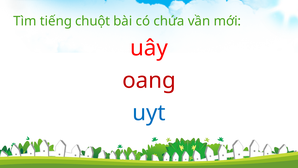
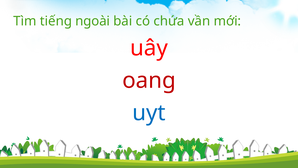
chuột: chuột -> ngoài (93, 21)
